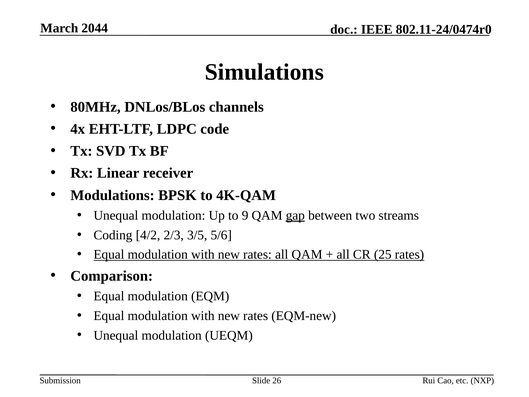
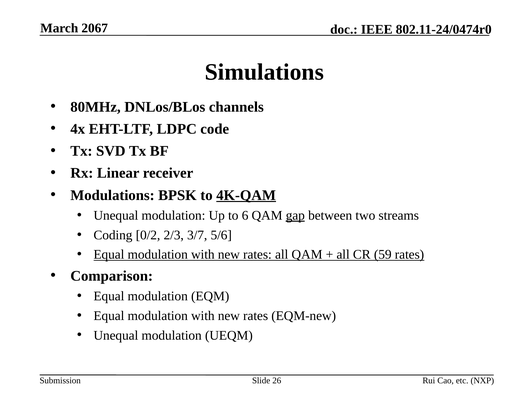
2044: 2044 -> 2067 (95, 28)
4K-QAM underline: none -> present (246, 195)
9: 9 -> 6 (245, 215)
4/2: 4/2 -> 0/2 (148, 235)
3/5: 3/5 -> 3/7 (197, 235)
25: 25 -> 59 (383, 254)
